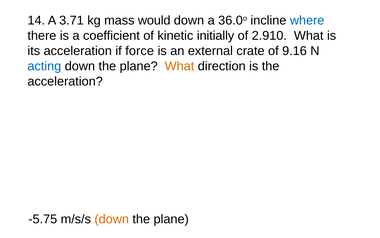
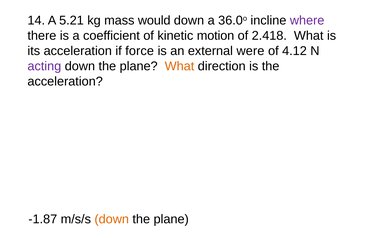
3.71: 3.71 -> 5.21 (71, 20)
where colour: blue -> purple (307, 20)
initially: initially -> motion (216, 36)
2.910: 2.910 -> 2.418 (269, 36)
crate: crate -> were (250, 51)
9.16: 9.16 -> 4.12 (295, 51)
acting colour: blue -> purple (44, 66)
-5.75: -5.75 -> -1.87 (43, 219)
